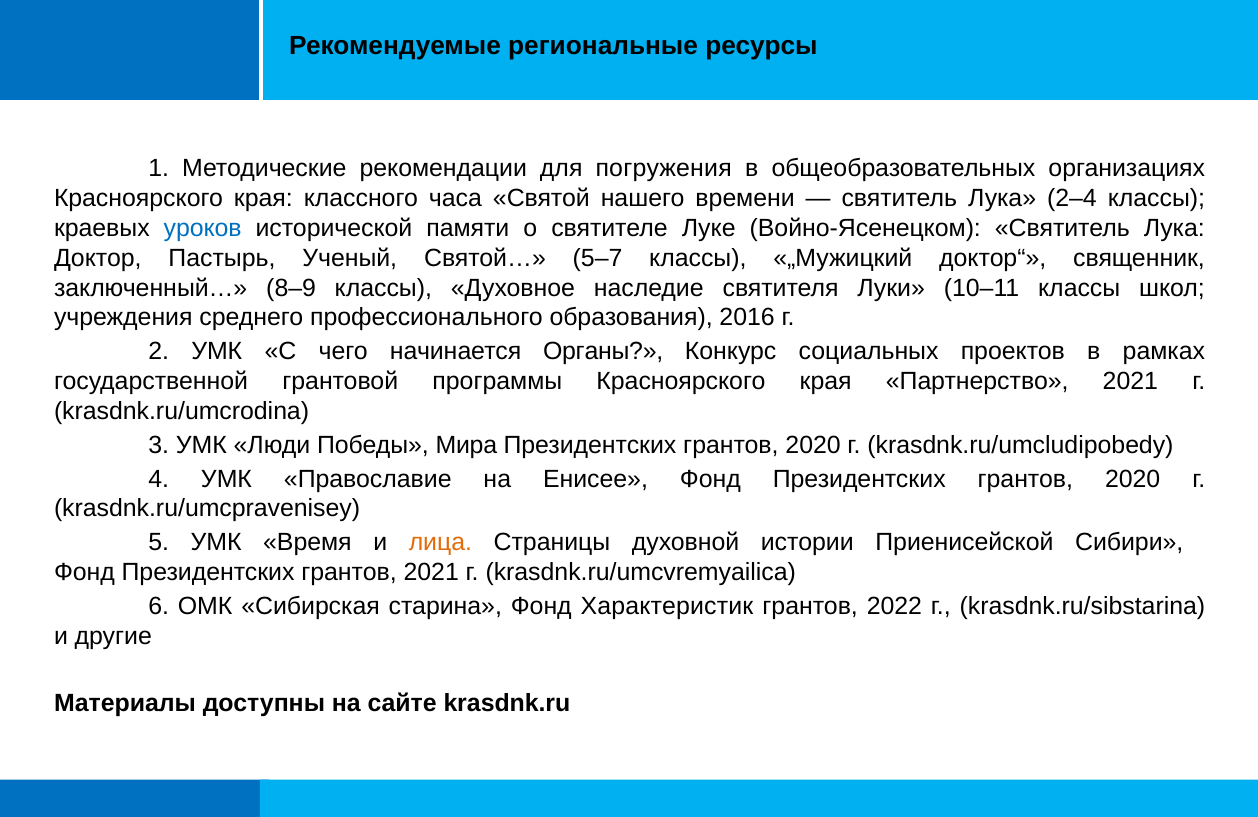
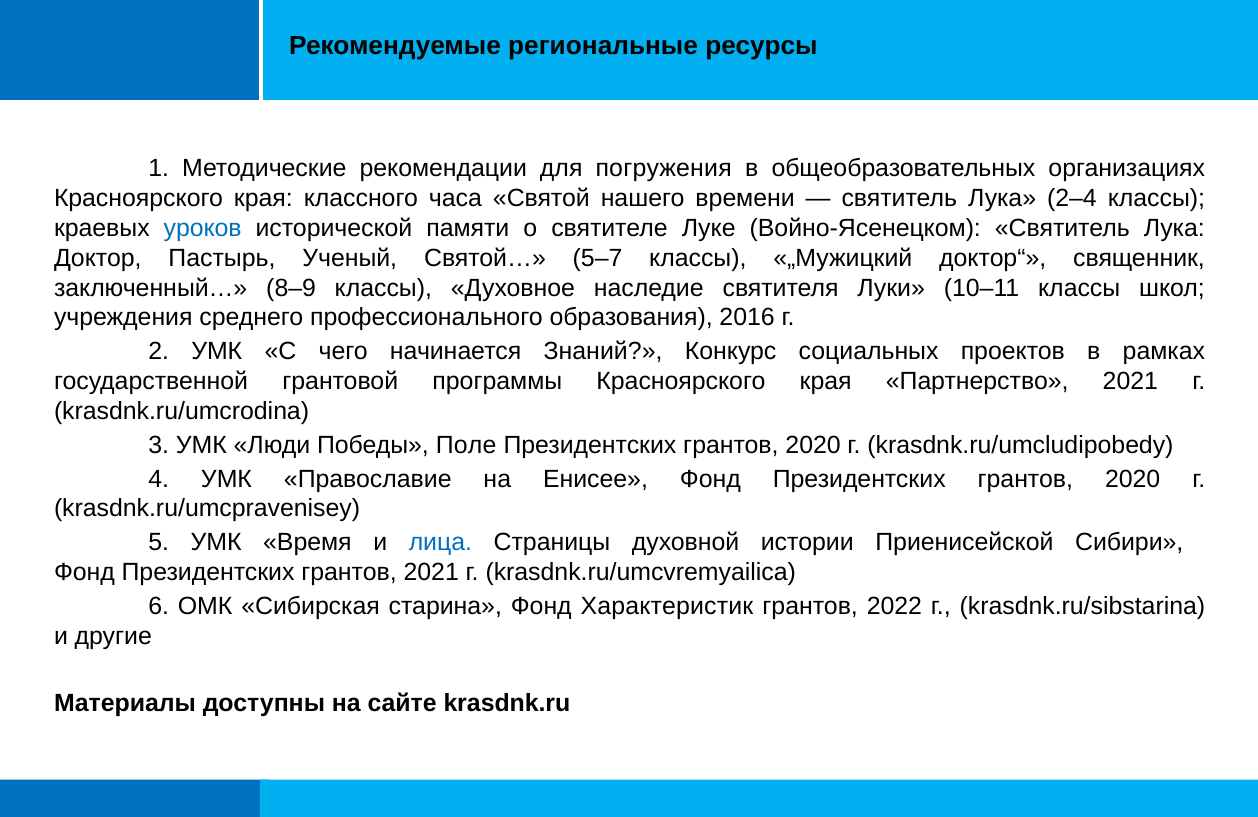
Органы: Органы -> Знаний (603, 352)
Мира: Мира -> Поле (466, 445)
лица colour: orange -> blue (440, 543)
